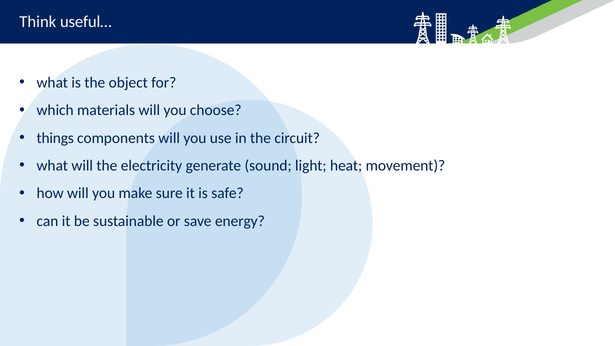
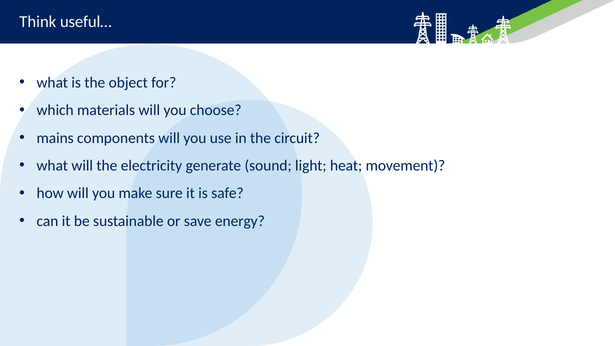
things: things -> mains (55, 138)
